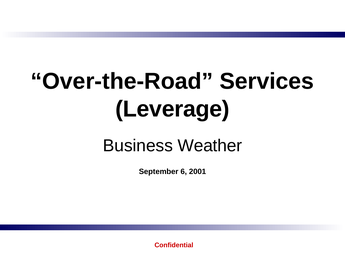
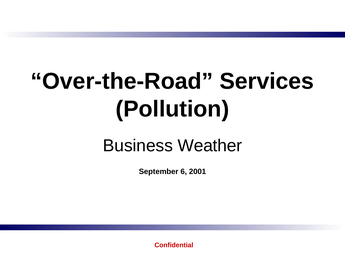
Leverage: Leverage -> Pollution (172, 109)
